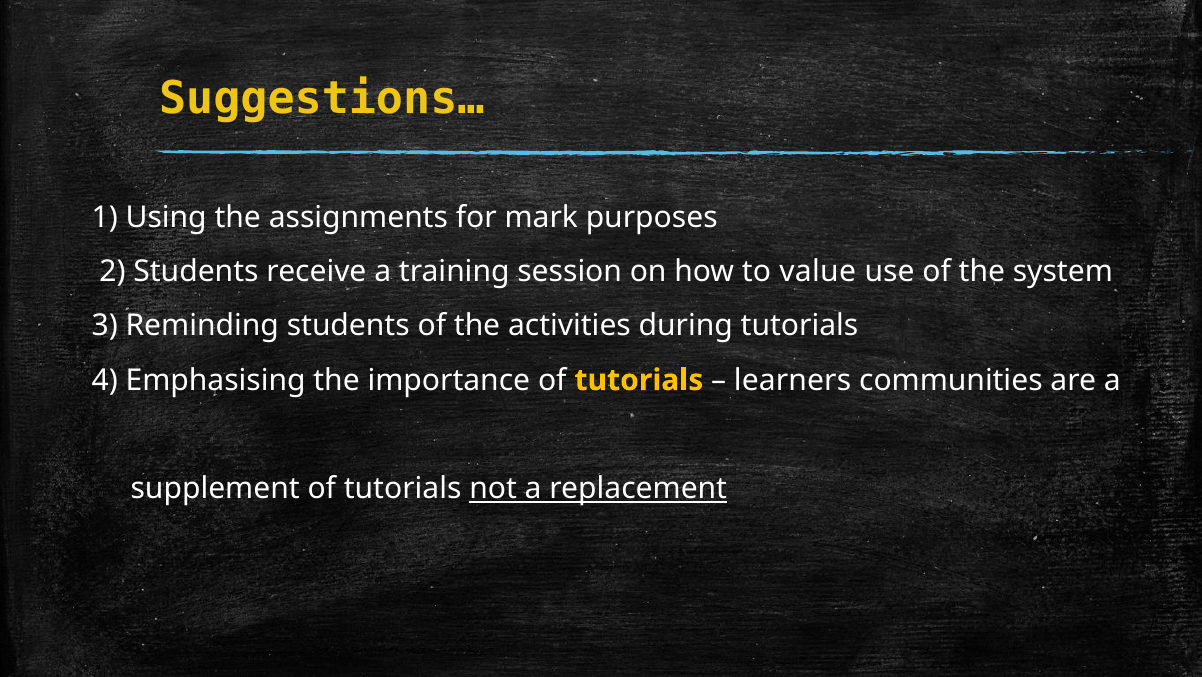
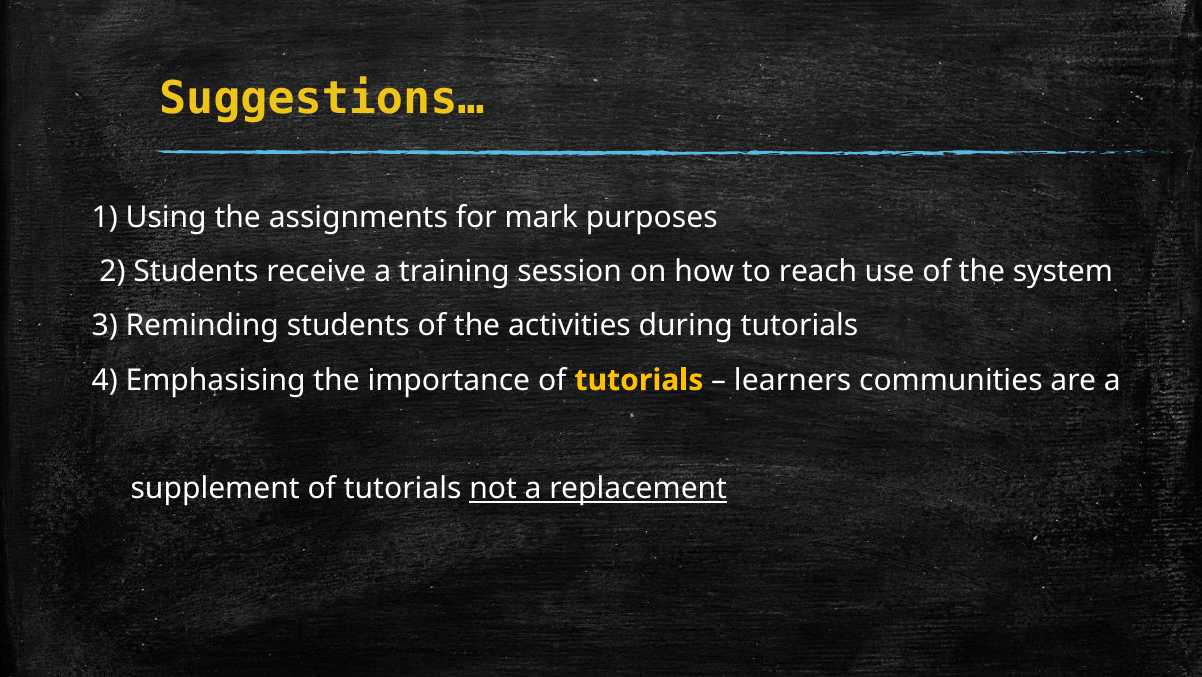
value: value -> reach (818, 272)
